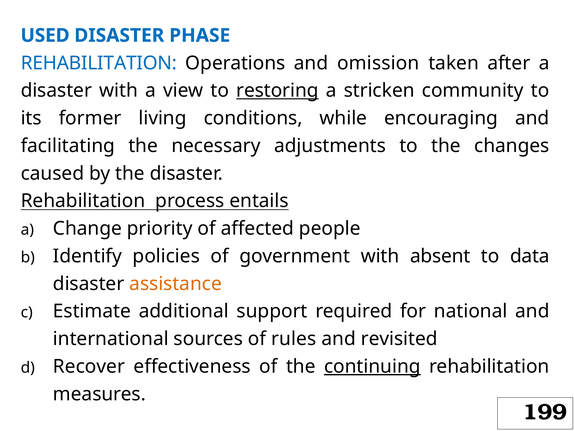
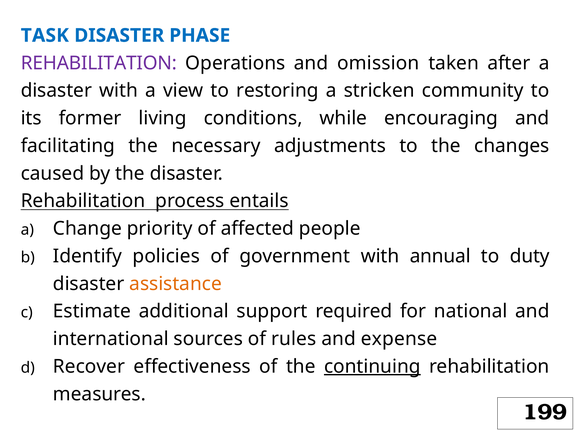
USED: USED -> TASK (45, 35)
REHABILITATION colour: blue -> purple (99, 63)
restoring underline: present -> none (277, 91)
absent: absent -> annual (440, 256)
data: data -> duty (530, 256)
revisited: revisited -> expense (399, 338)
